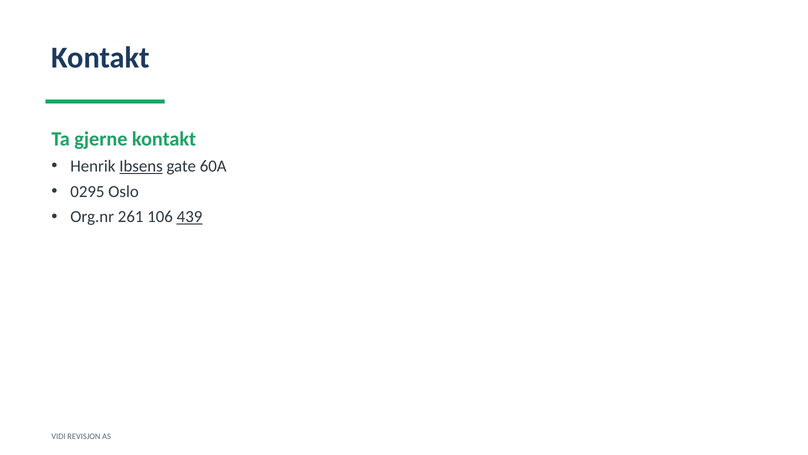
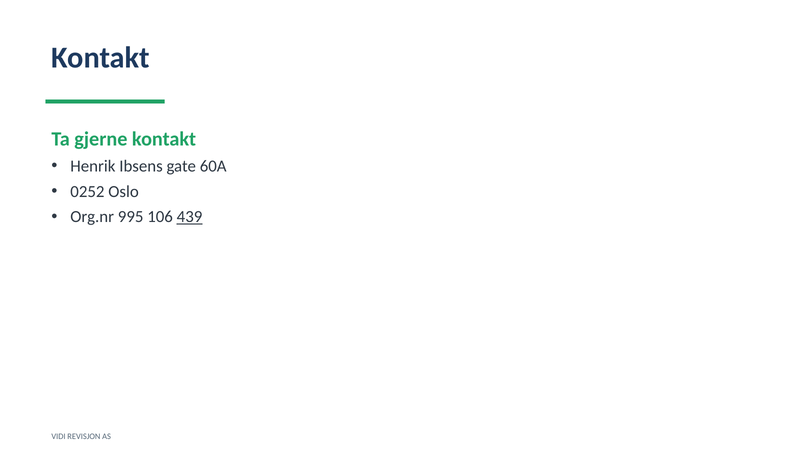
Ibsens underline: present -> none (141, 166)
0295: 0295 -> 0252 (87, 191)
261: 261 -> 995 (131, 217)
